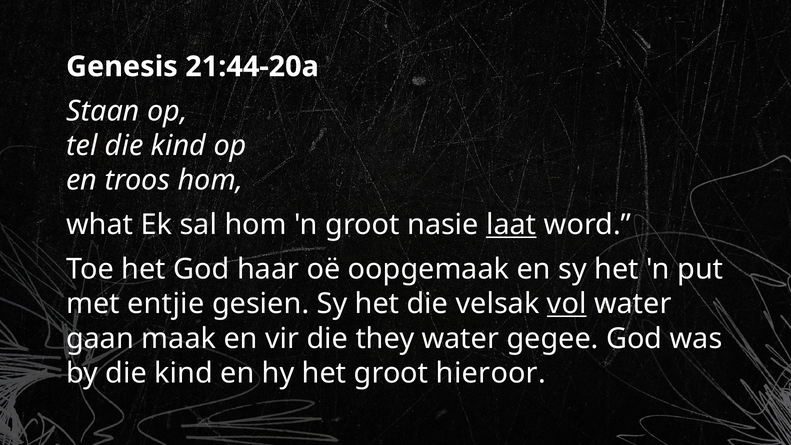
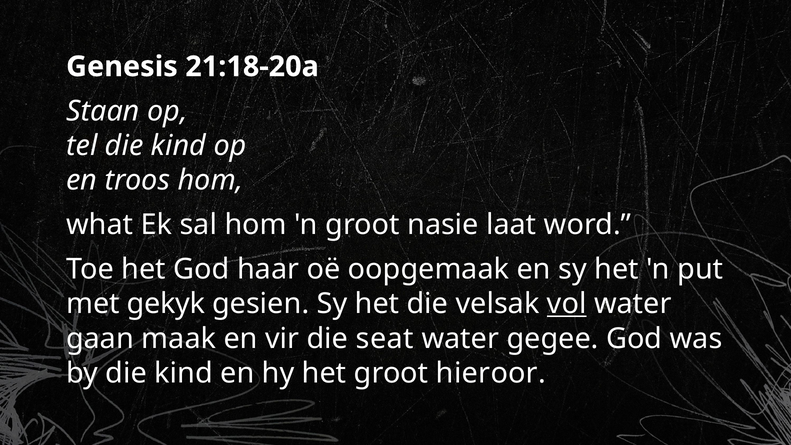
21:44-20a: 21:44-20a -> 21:18-20a (252, 67)
laat underline: present -> none (511, 225)
entjie: entjie -> gekyk (166, 304)
they: they -> seat (385, 339)
